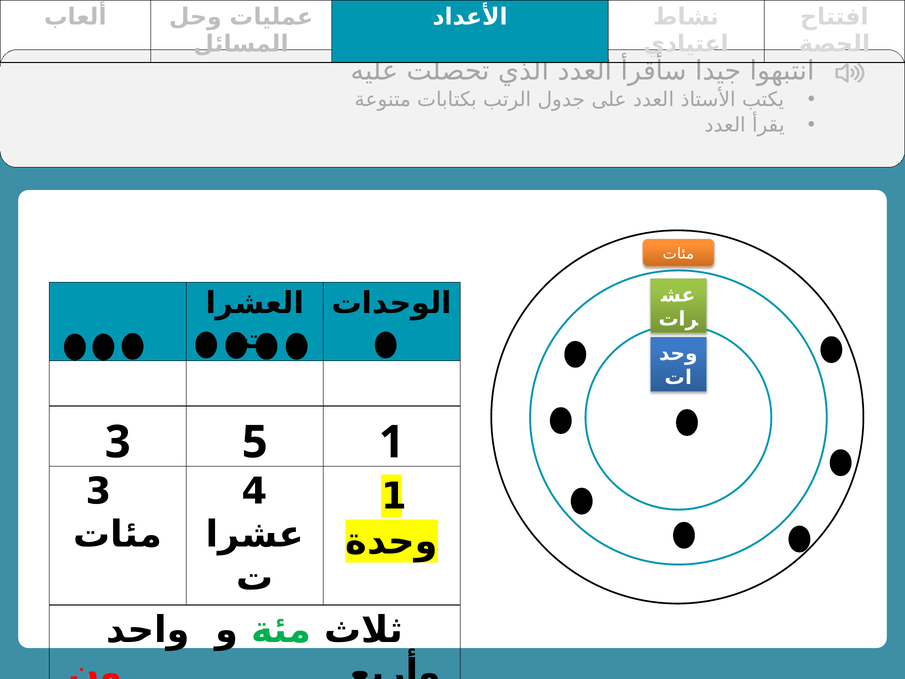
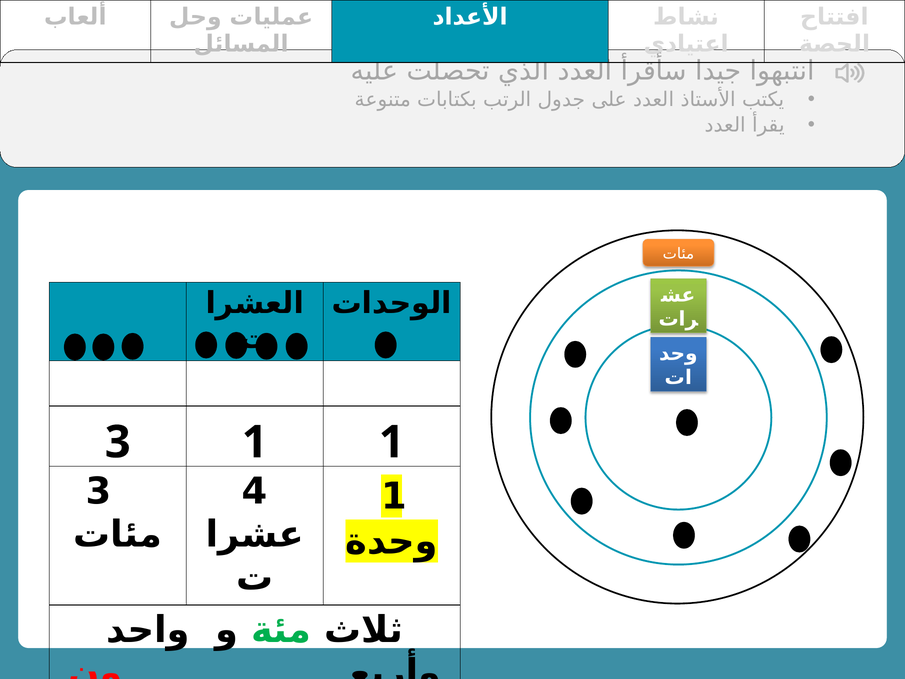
3 5: 5 -> 1 (255, 442)
